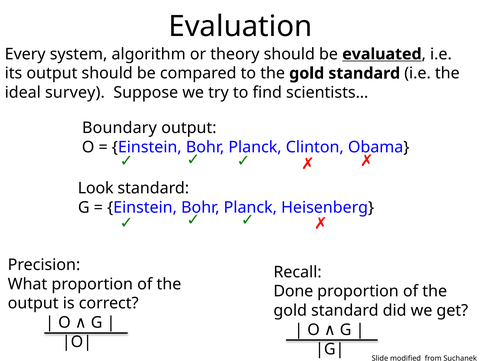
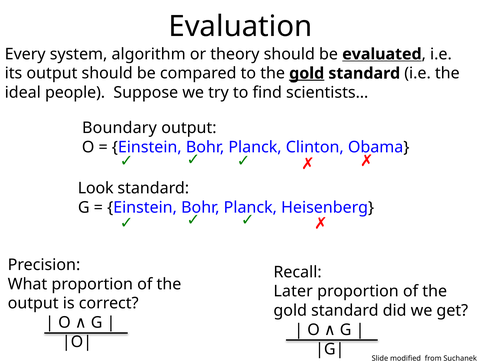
gold underline: none -> present (307, 73)
survey: survey -> people (75, 93)
Done: Done -> Later (293, 291)
